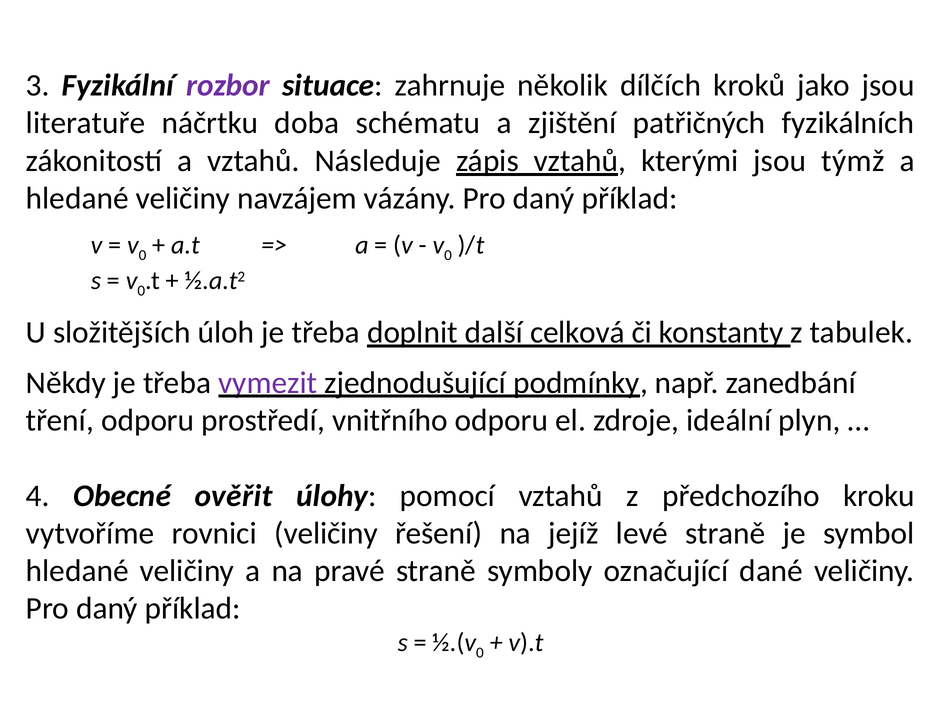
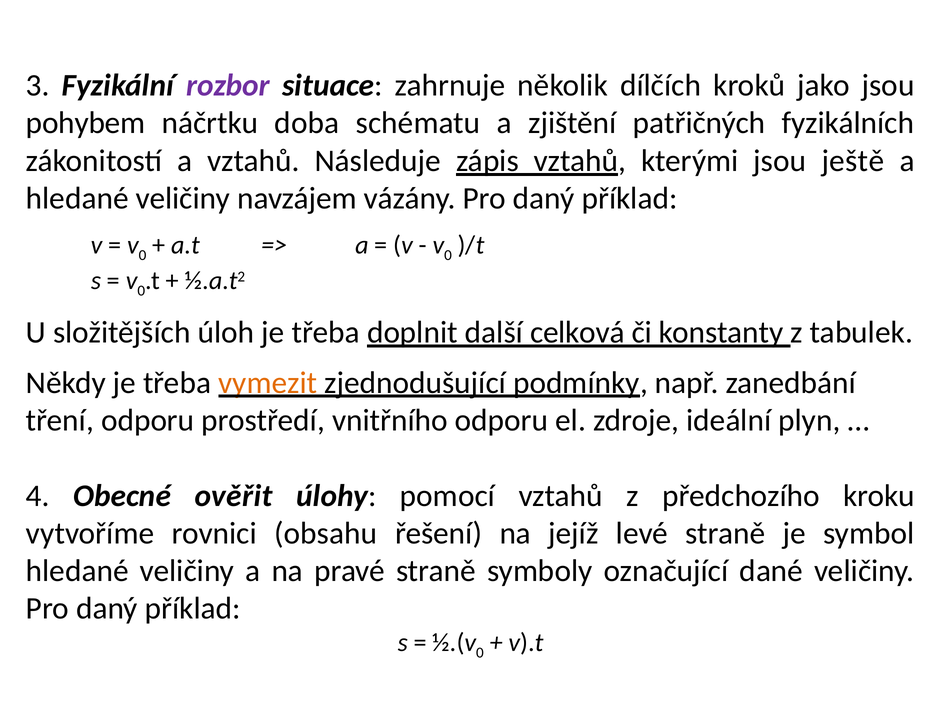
literatuře: literatuře -> pohybem (86, 123)
týmž: týmž -> ještě (853, 161)
vymezit colour: purple -> orange (268, 383)
rovnici veličiny: veličiny -> obsahu (326, 533)
